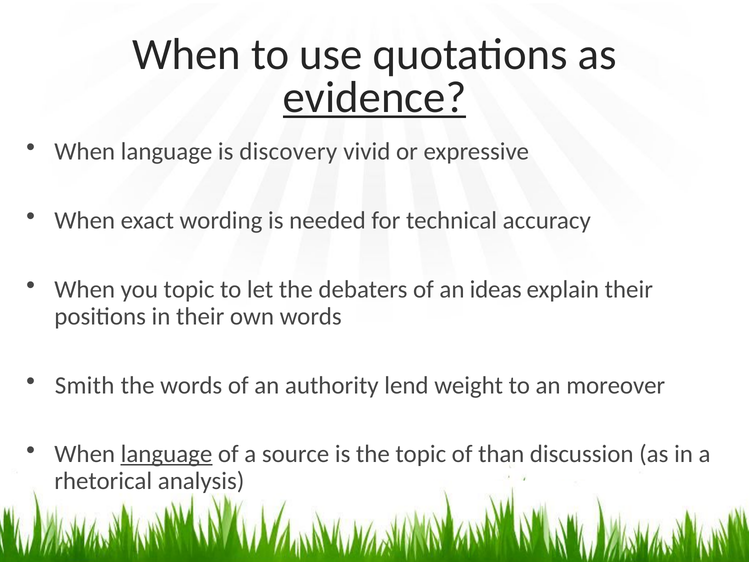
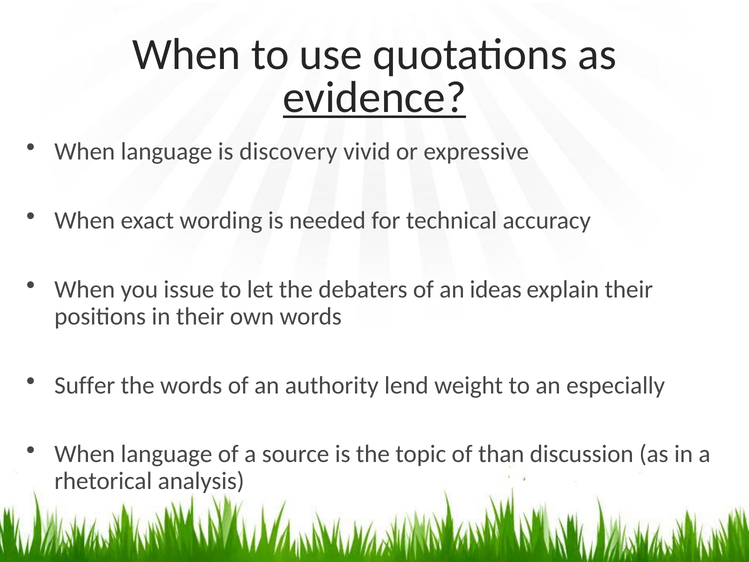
you topic: topic -> issue (189, 289)
Smith: Smith -> Suffer (85, 385)
moreover: moreover -> especially (616, 385)
language underline: present -> none (167, 454)
